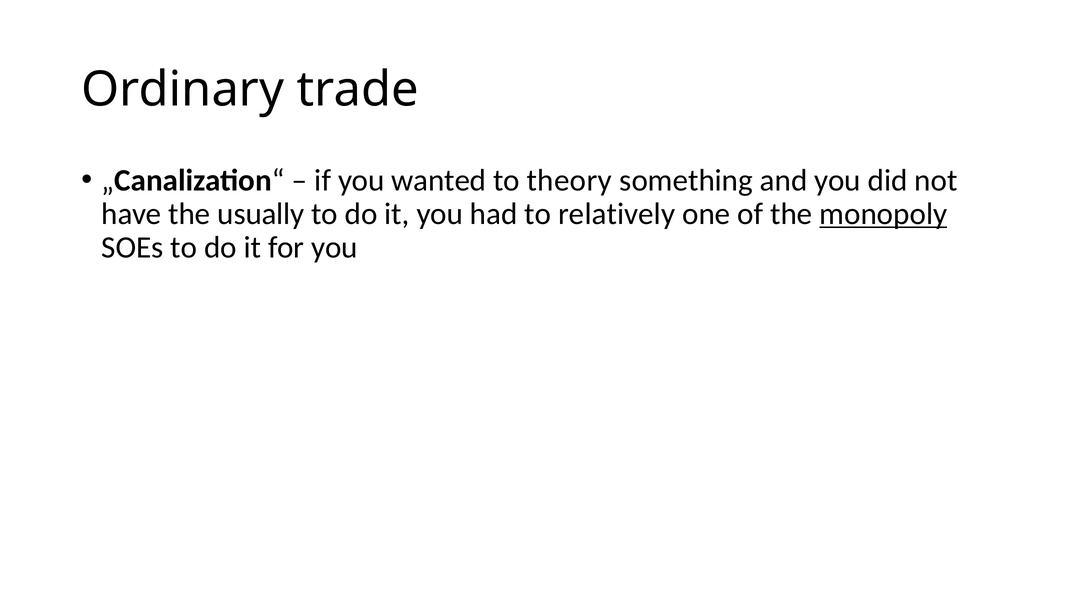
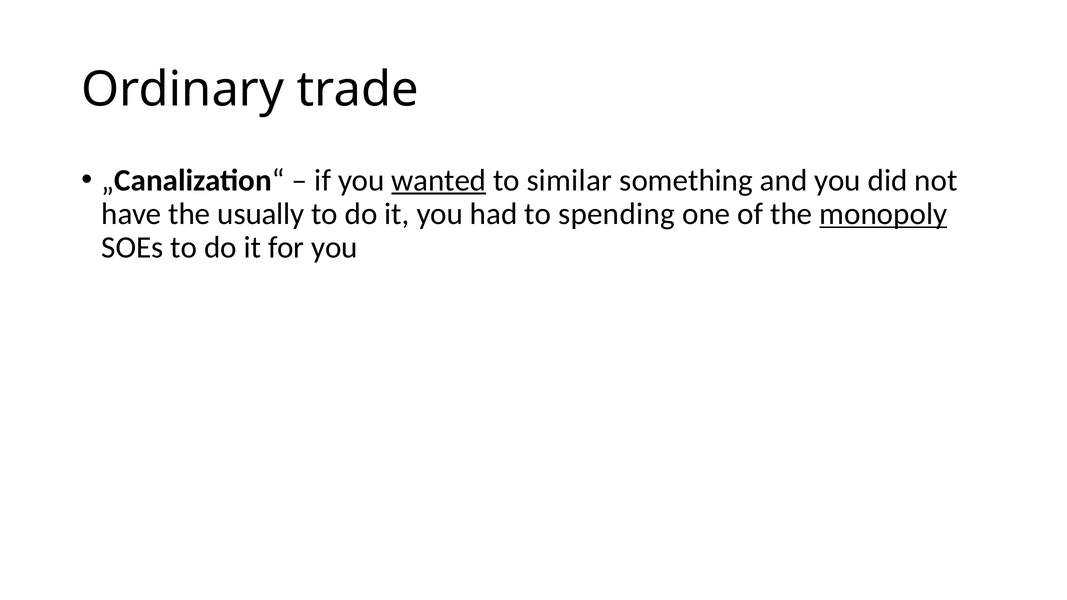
wanted underline: none -> present (439, 180)
theory: theory -> similar (569, 180)
relatively: relatively -> spending (617, 214)
